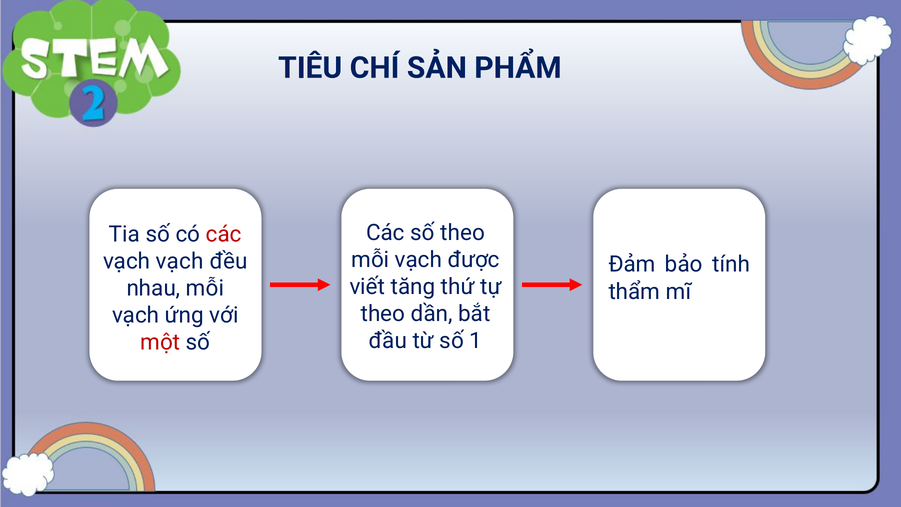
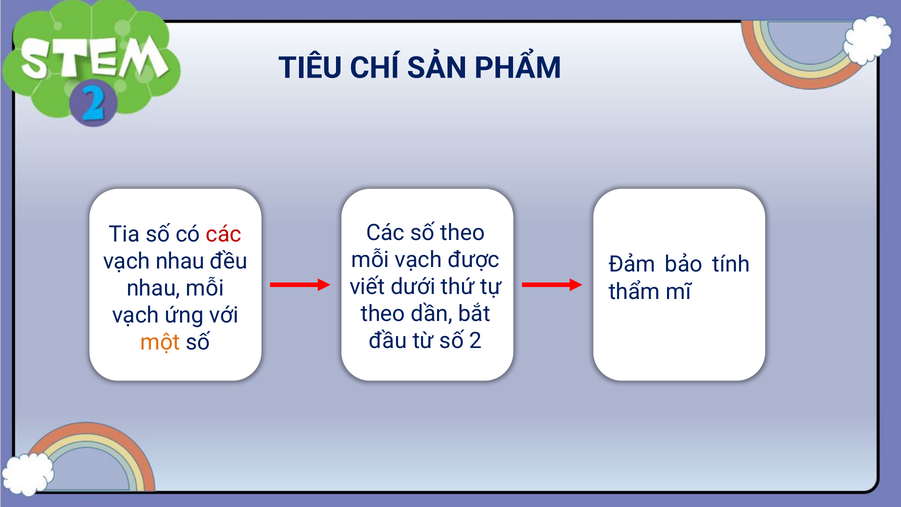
vạch vạch: vạch -> nhau (180, 261)
tăng: tăng -> dưới (413, 287)
1: 1 -> 2 (476, 341)
một colour: red -> orange (160, 342)
